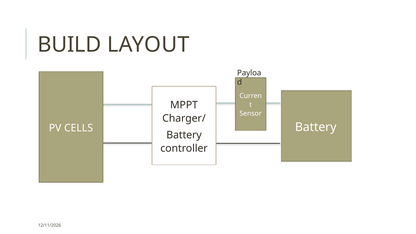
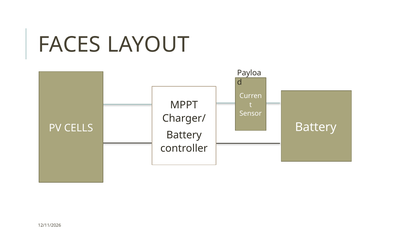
BUILD: BUILD -> FACES (69, 45)
